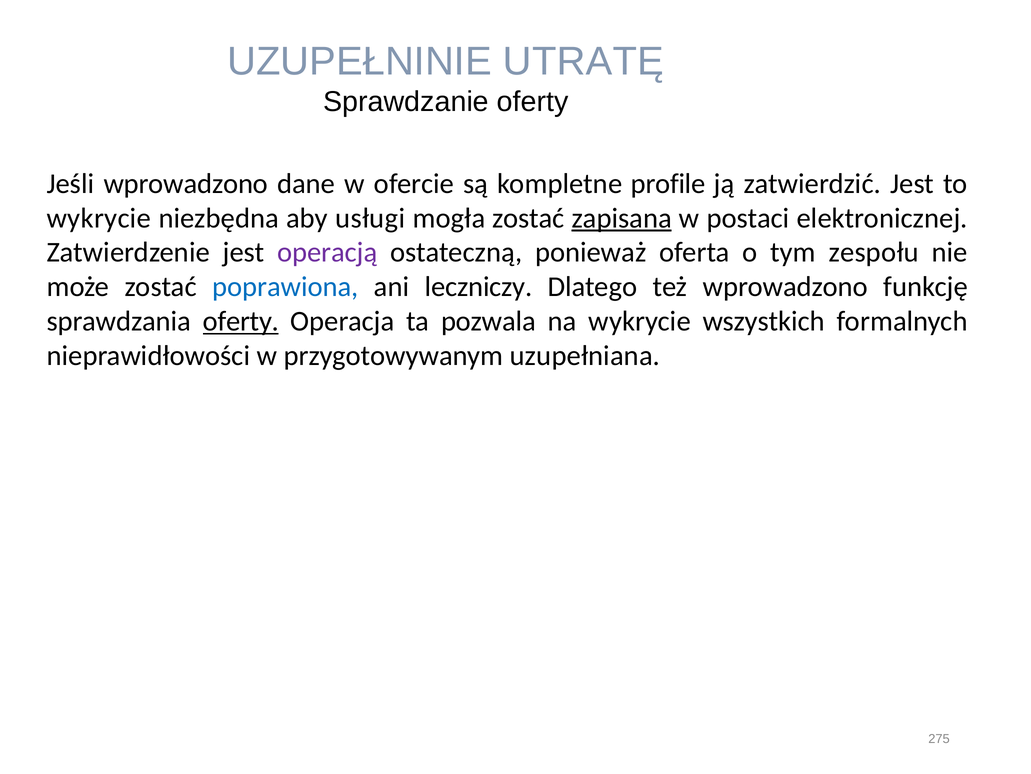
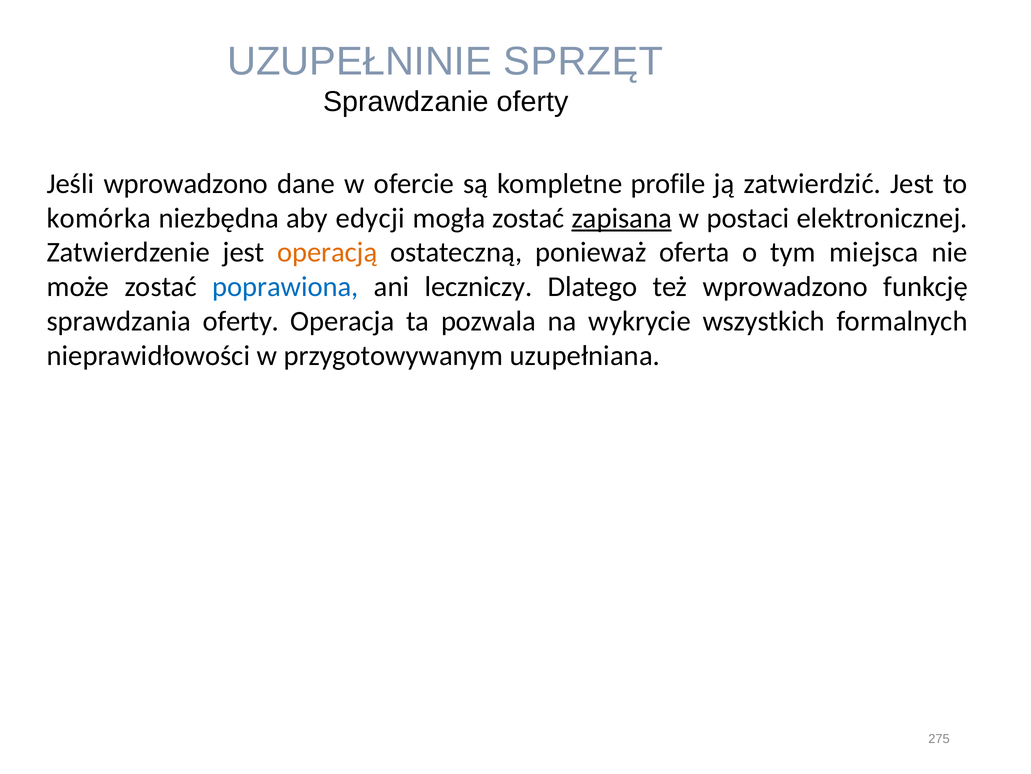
UTRATĘ: UTRATĘ -> SPRZĘT (583, 61)
wykrycie: wykrycie -> komórka (99, 218)
usługi: usługi -> edycji (370, 218)
operacją colour: purple -> orange (327, 252)
zespołu: zespołu -> miejsca (874, 252)
oferty underline: present -> none (241, 321)
